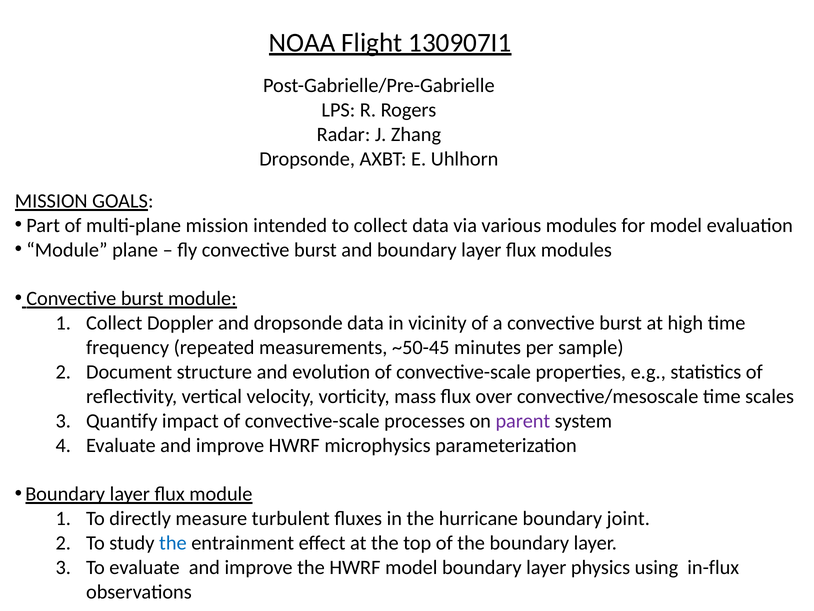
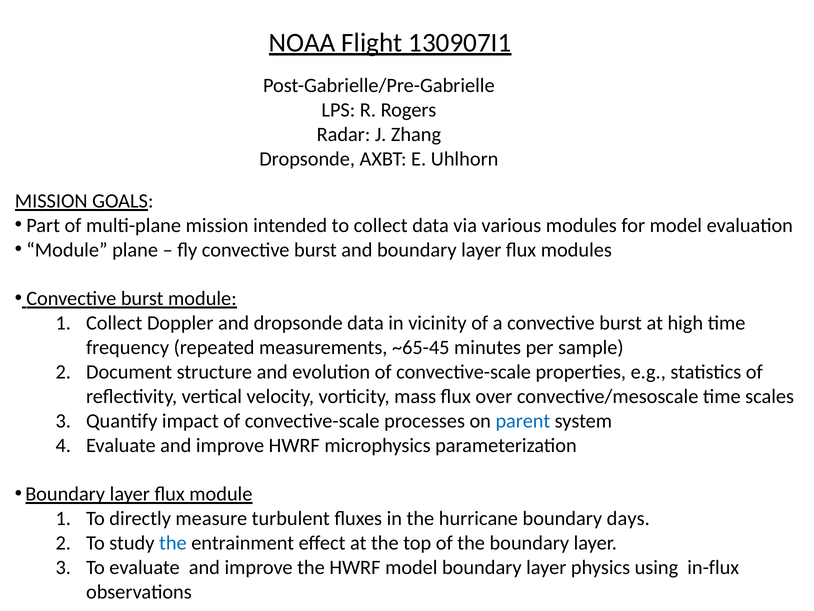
~50-45: ~50-45 -> ~65-45 (421, 347)
parent colour: purple -> blue (523, 421)
joint: joint -> days (628, 518)
